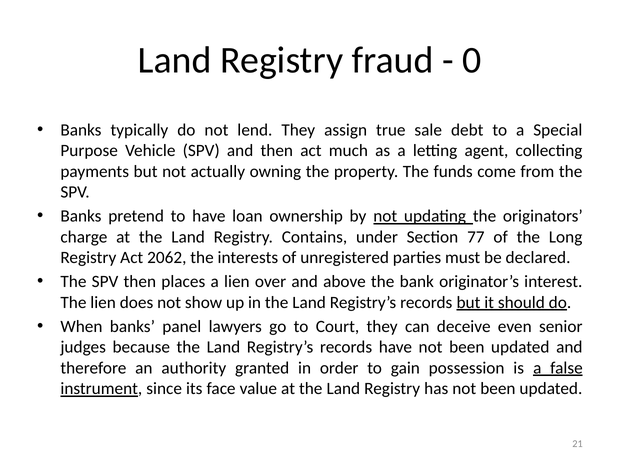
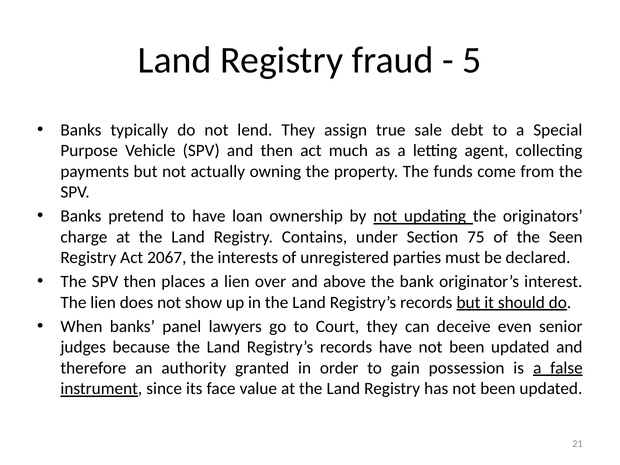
0: 0 -> 5 (472, 60)
77: 77 -> 75 (476, 237)
Long: Long -> Seen (566, 237)
2062: 2062 -> 2067 (167, 258)
